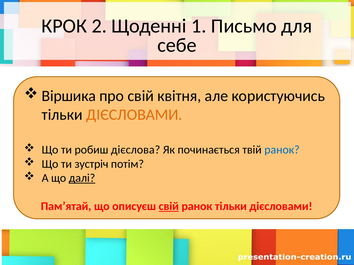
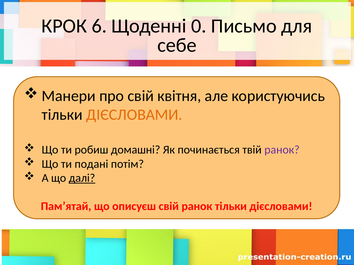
2: 2 -> 6 (99, 26)
1: 1 -> 0 (199, 26)
Віршика: Віршика -> Манери (69, 96)
дієслова: дієслова -> домашні (136, 150)
ранок colour: blue -> purple (282, 150)
зустріч: зустріч -> подані (91, 164)
свій underline: present -> none (169, 207)
